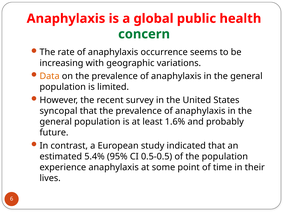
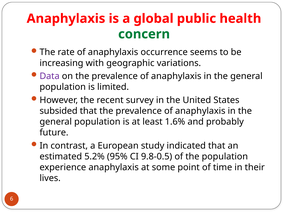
Data colour: orange -> purple (50, 76)
syncopal: syncopal -> subsided (59, 111)
5.4%: 5.4% -> 5.2% (95, 157)
0.5-0.5: 0.5-0.5 -> 9.8-0.5 (157, 157)
